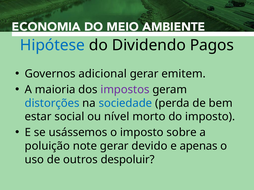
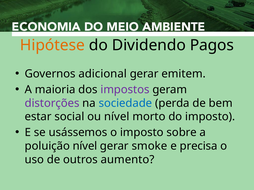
Hipótese colour: blue -> orange (52, 45)
distorções colour: blue -> purple (52, 103)
poluição note: note -> nível (85, 146)
devido: devido -> smoke (149, 146)
apenas: apenas -> precisa (199, 146)
despoluir: despoluir -> aumento (128, 160)
